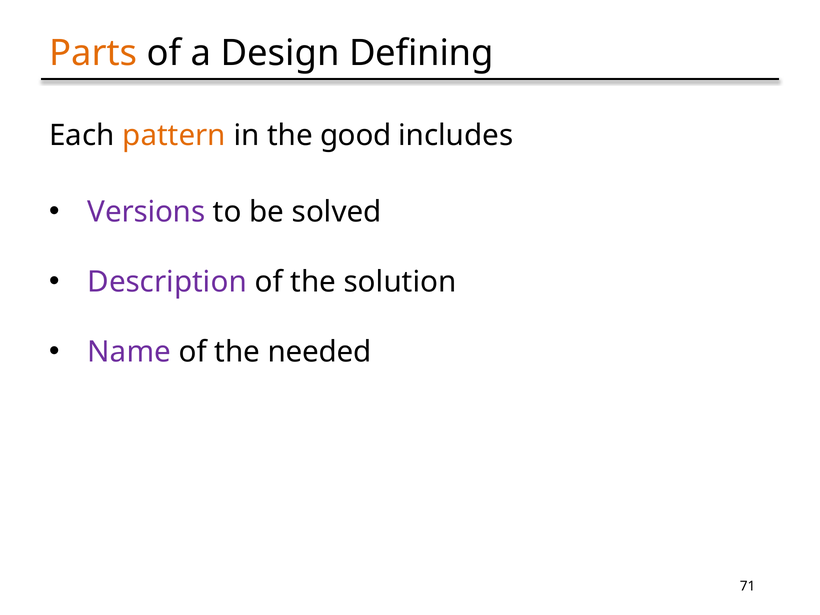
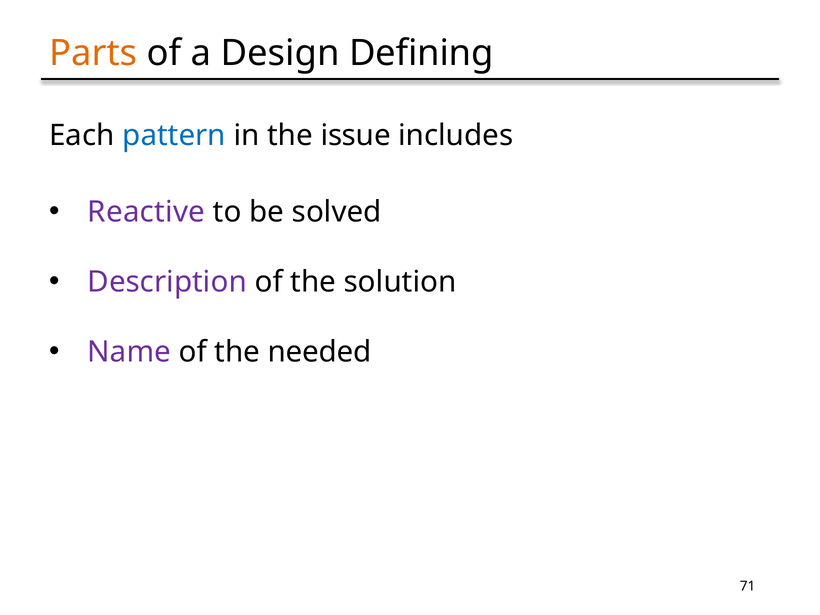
pattern colour: orange -> blue (174, 135)
good: good -> issue (356, 135)
Versions: Versions -> Reactive (146, 212)
